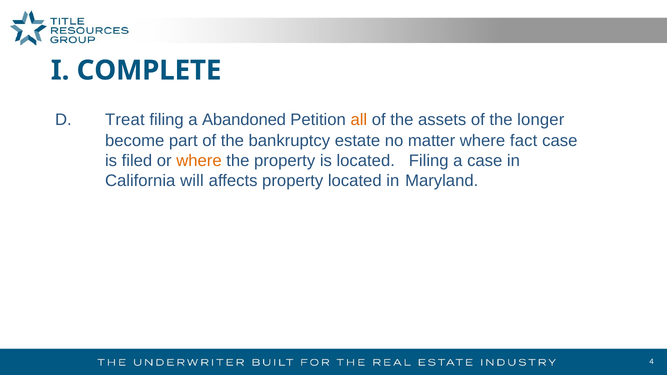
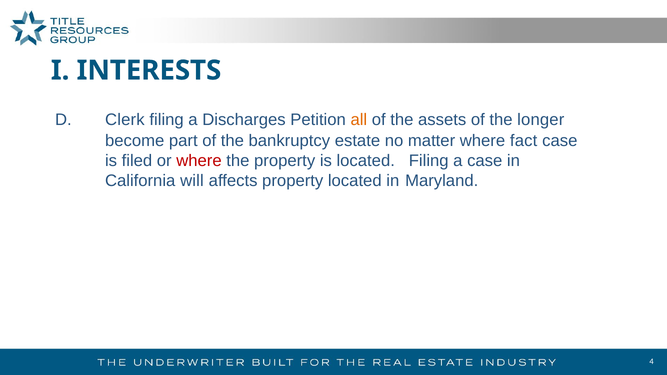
COMPLETE: COMPLETE -> INTERESTS (149, 70)
Treat: Treat -> Clerk (125, 120)
Abandoned: Abandoned -> Discharges (244, 120)
where colour: orange -> red (199, 161)
